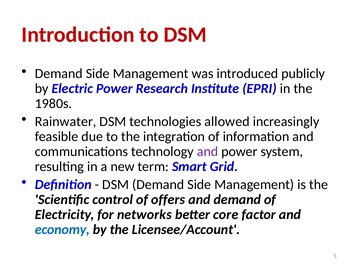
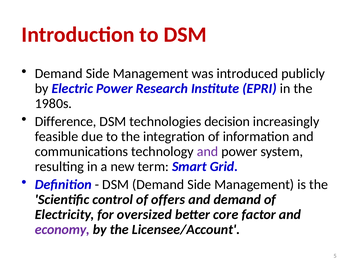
Rainwater: Rainwater -> Difference (66, 122)
allowed: allowed -> decision (227, 122)
networks: networks -> oversized (144, 215)
economy colour: blue -> purple (62, 230)
